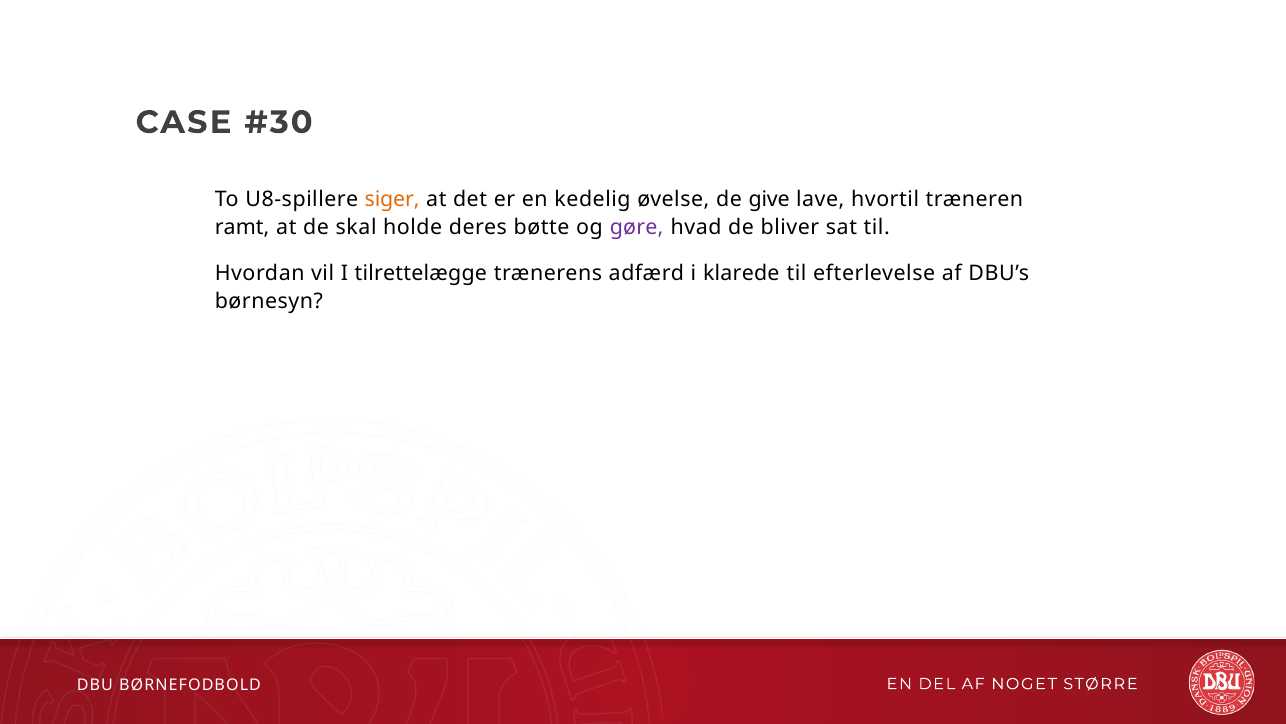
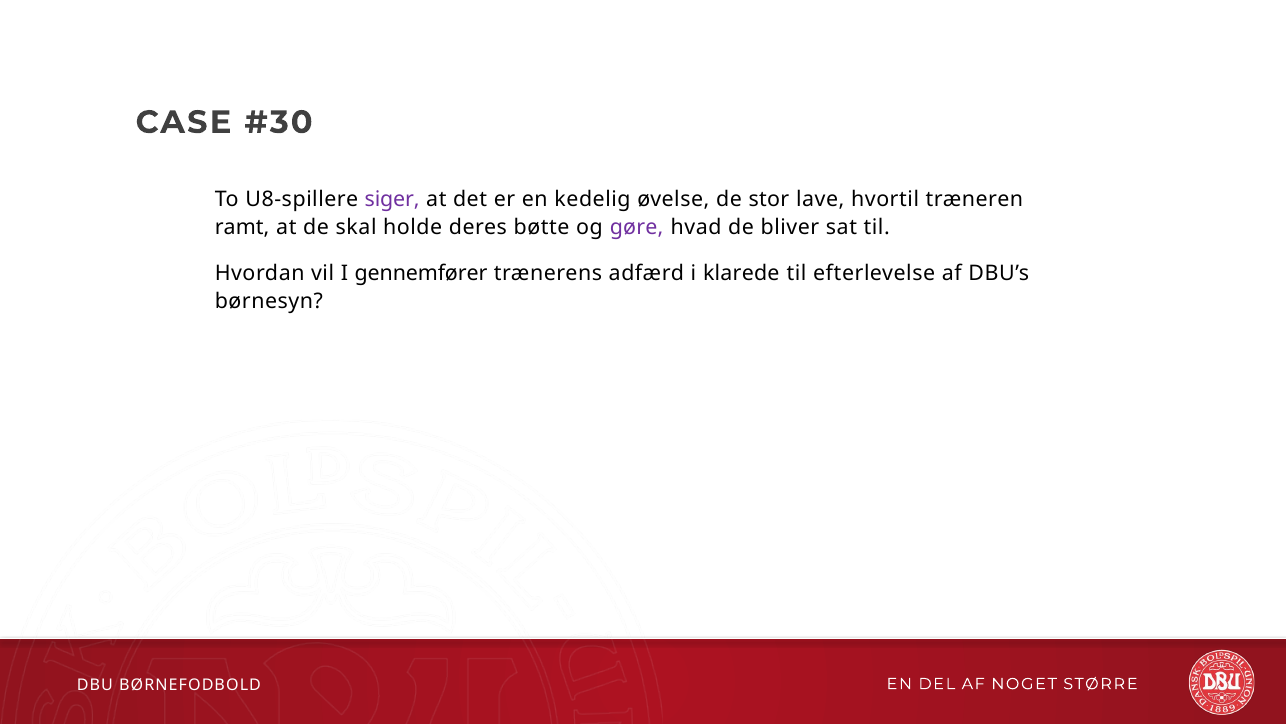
siger colour: orange -> purple (392, 200)
give: give -> stor (769, 200)
tilrettelægge: tilrettelægge -> gennemfører (421, 273)
